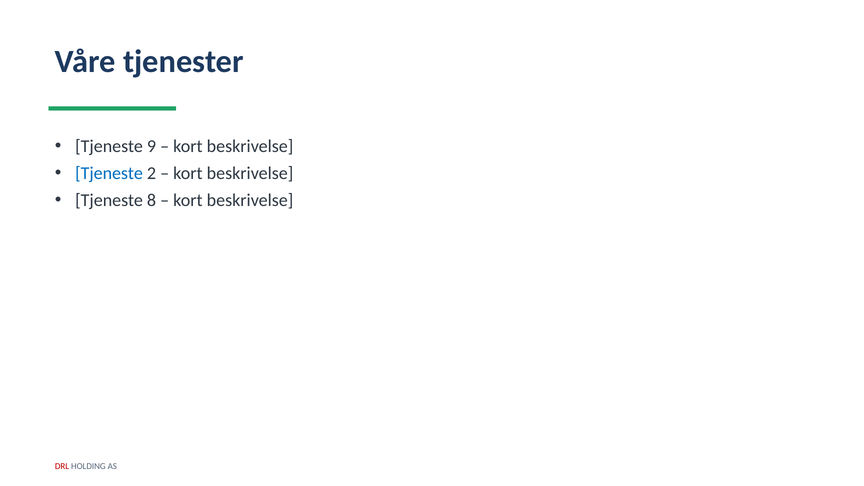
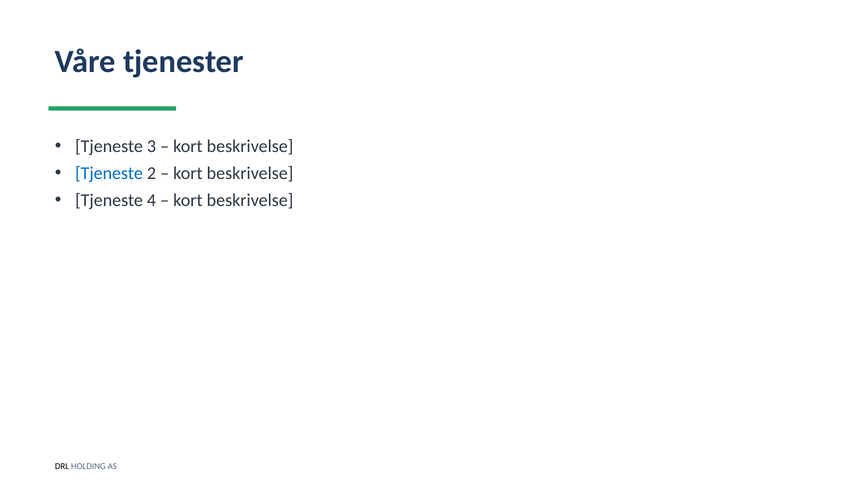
9: 9 -> 3 (151, 146)
8: 8 -> 4 (151, 200)
DRL colour: red -> black (62, 466)
